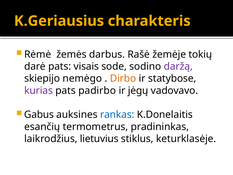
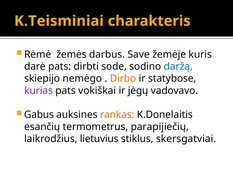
K.Geriausius: K.Geriausius -> K.Teisminiai (59, 21)
Rašė: Rašė -> Save (139, 54)
tokių: tokių -> kuris (200, 54)
visais: visais -> dirbti (86, 66)
daržą colour: purple -> blue (178, 66)
padirbo: padirbo -> vokiškai (97, 90)
rankas colour: blue -> orange (117, 115)
pradininkas: pradininkas -> parapijiečių (160, 127)
keturklasėje: keturklasėje -> skersgatviai (186, 139)
